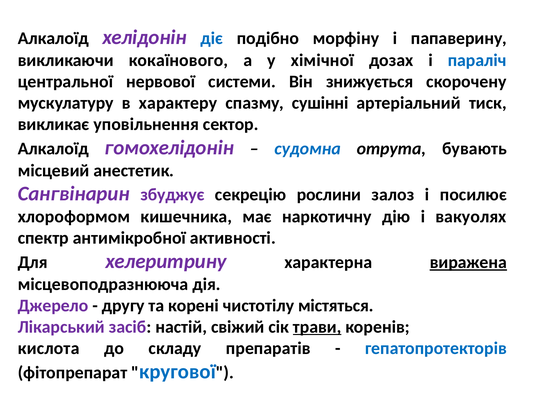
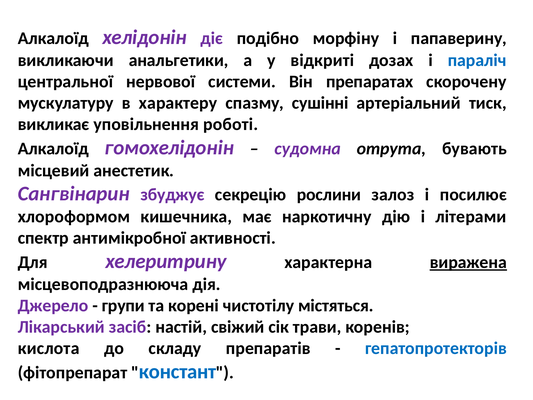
діє colour: blue -> purple (212, 38)
кокаїнового: кокаїнового -> анальгетики (179, 60)
хімічної: хімічної -> відкриті (322, 60)
знижується: знижується -> препаратах (370, 82)
сектор: сектор -> роботі (231, 124)
судомна colour: blue -> purple (308, 148)
вакуолях: вакуолях -> літерами (471, 217)
другу: другу -> групи (123, 305)
трави underline: present -> none (317, 327)
кругової: кругової -> констант (178, 371)
